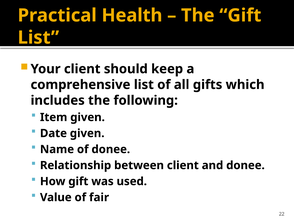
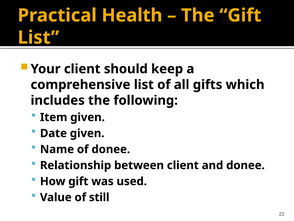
fair: fair -> still (99, 197)
